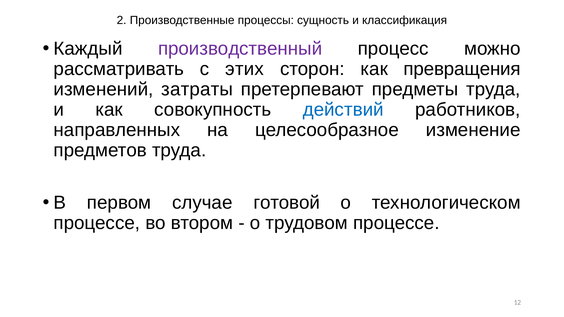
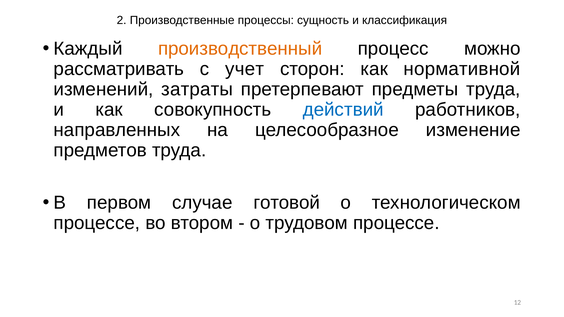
производственный colour: purple -> orange (240, 49)
этих: этих -> учет (245, 69)
превращения: превращения -> нормативной (462, 69)
